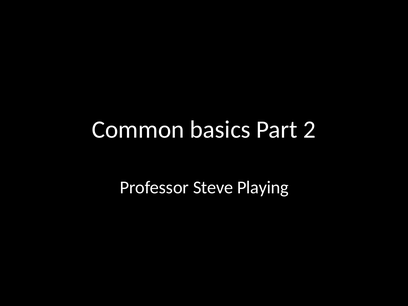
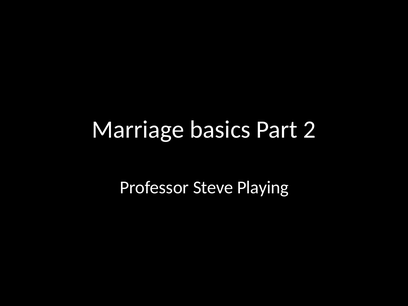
Common: Common -> Marriage (138, 130)
